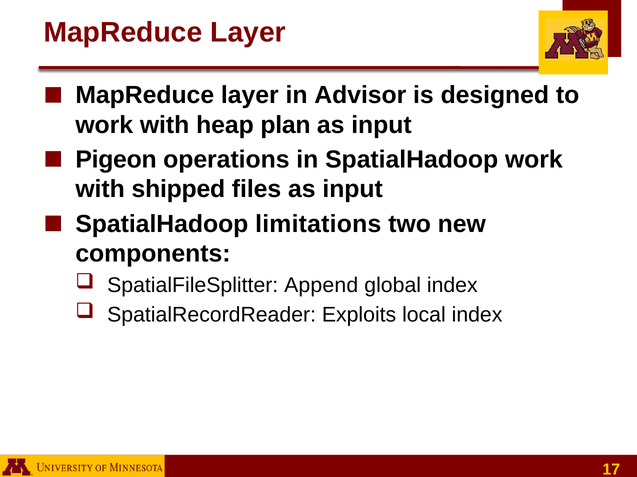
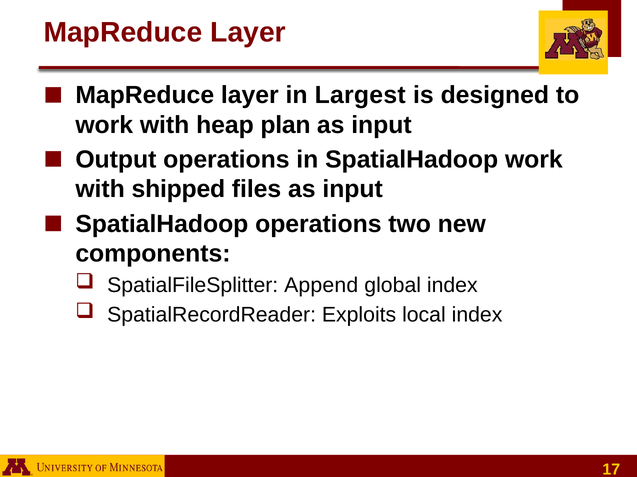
Advisor: Advisor -> Largest (360, 95)
Pigeon: Pigeon -> Output (116, 160)
SpatialHadoop limitations: limitations -> operations (318, 224)
